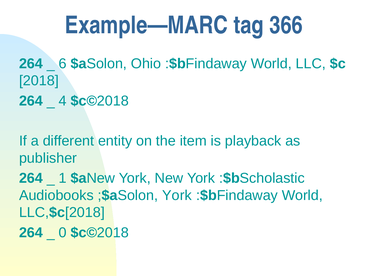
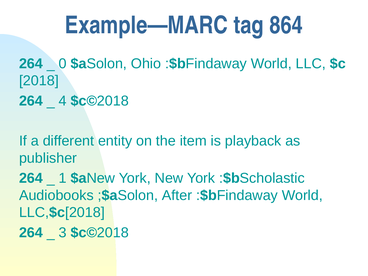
366: 366 -> 864 (286, 25)
6: 6 -> 0 (63, 64)
;$aSolon York: York -> After (177, 195)
0: 0 -> 3 (63, 233)
